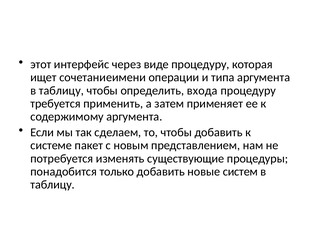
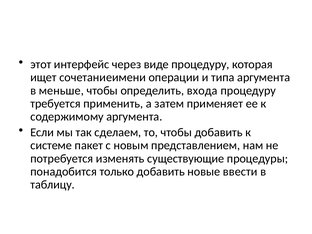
таблицу: таблицу -> меньше (61, 91)
систем: систем -> ввести (240, 172)
